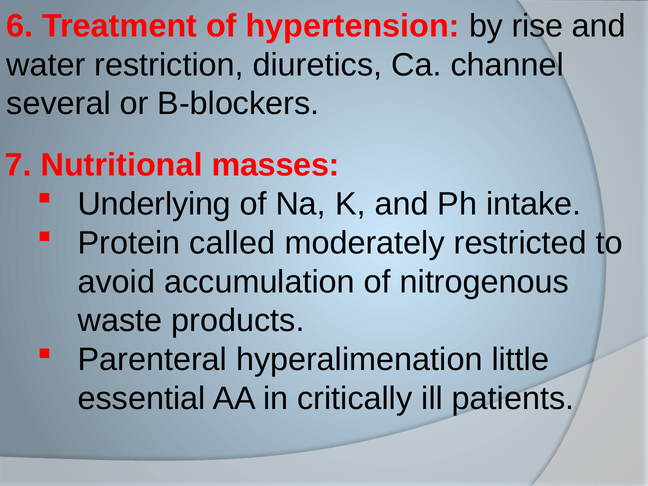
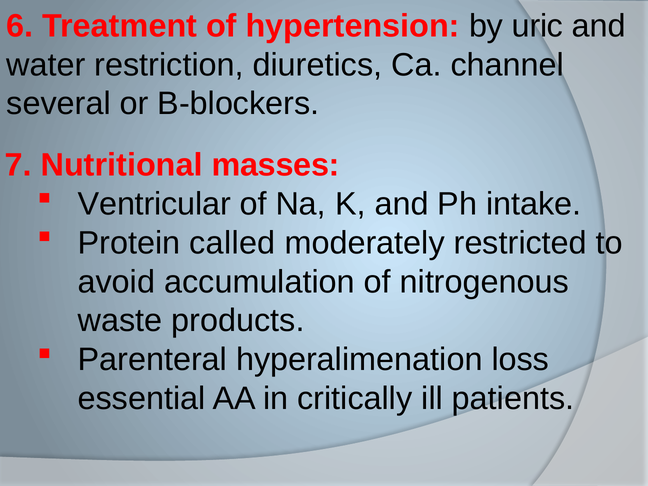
rise: rise -> uric (538, 26)
Underlying: Underlying -> Ventricular (154, 204)
little: little -> loss (520, 360)
